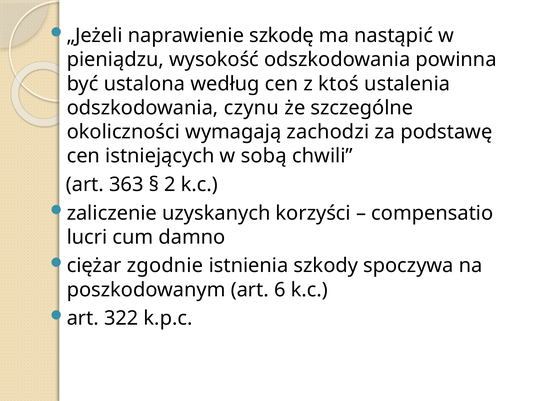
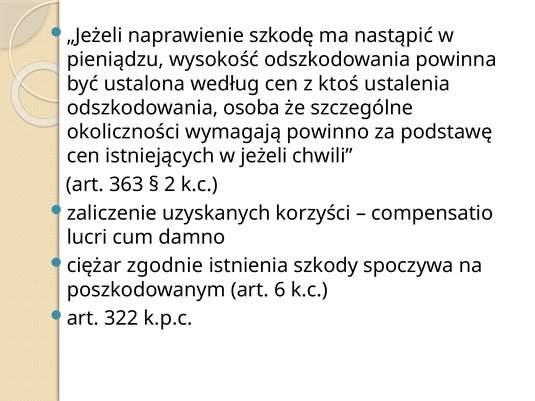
czynu: czynu -> osoba (252, 108)
zachodzi: zachodzi -> powinno (328, 132)
sobą: sobą -> jeżeli (264, 156)
